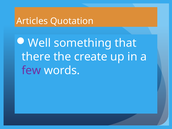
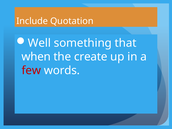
Articles: Articles -> Include (32, 21)
there: there -> when (36, 57)
few colour: purple -> red (31, 70)
